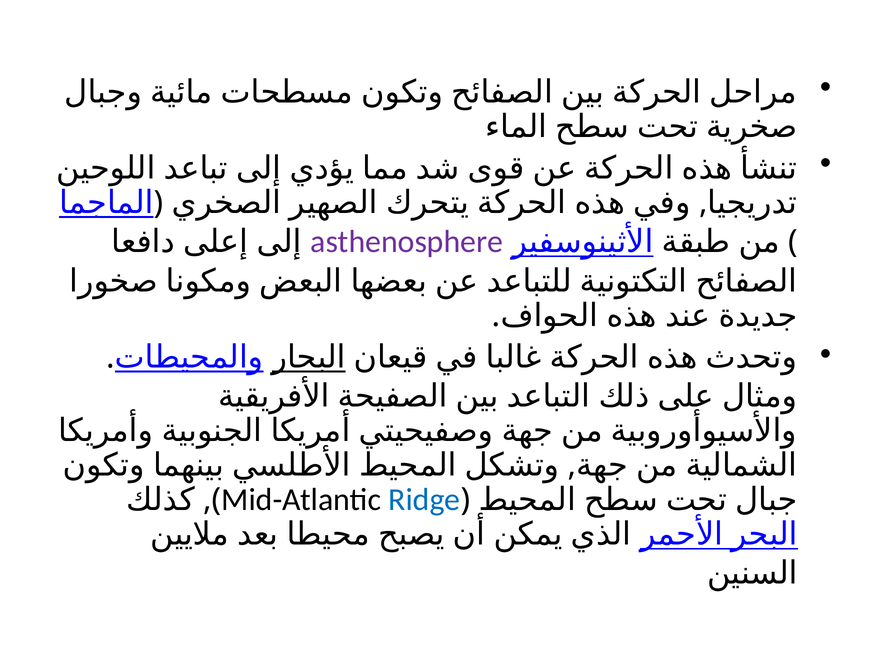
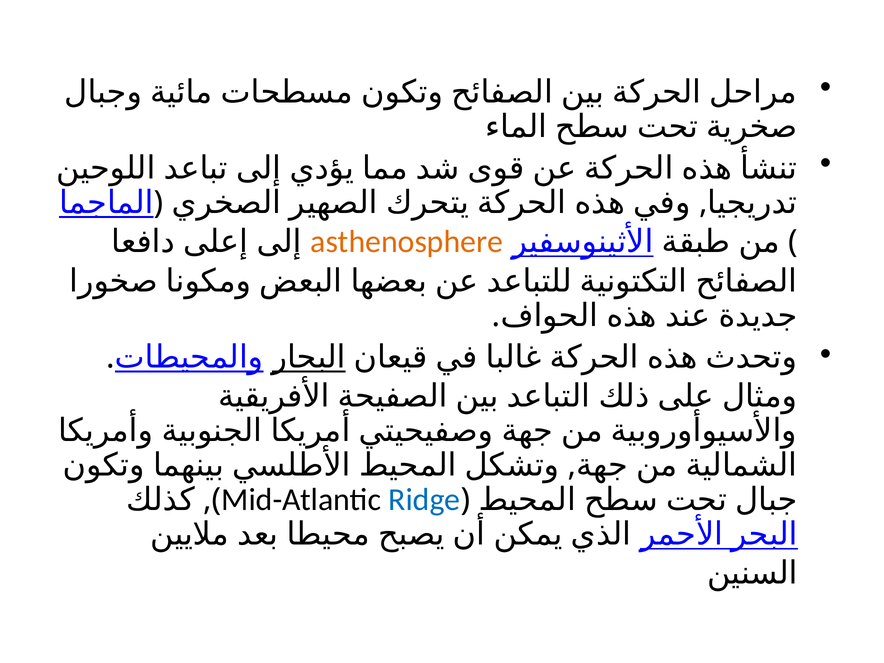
asthenosphere colour: purple -> orange (407, 242)
